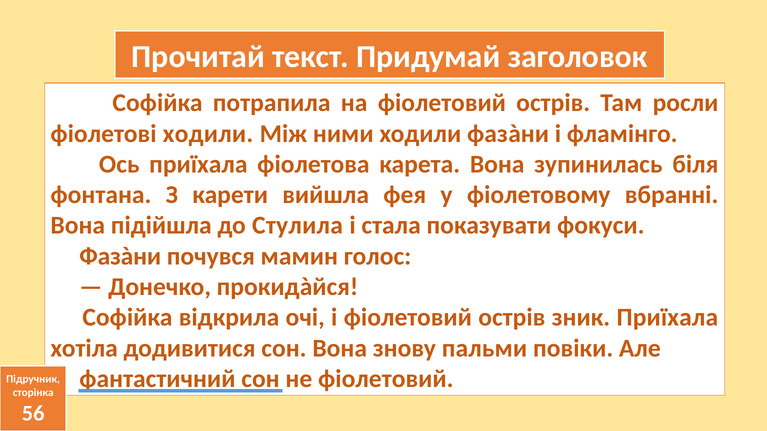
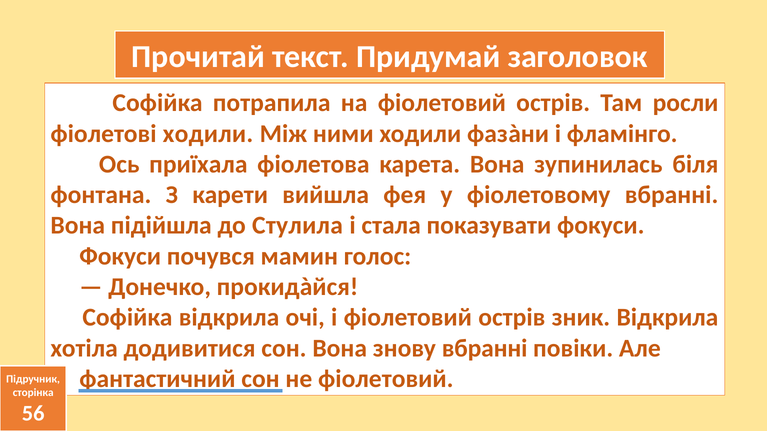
Фазàни: Фазàни -> Фокуси (120, 256)
зник Приїхала: Приїхала -> Відкрила (667, 318)
знову пальми: пальми -> вбранні (485, 349)
